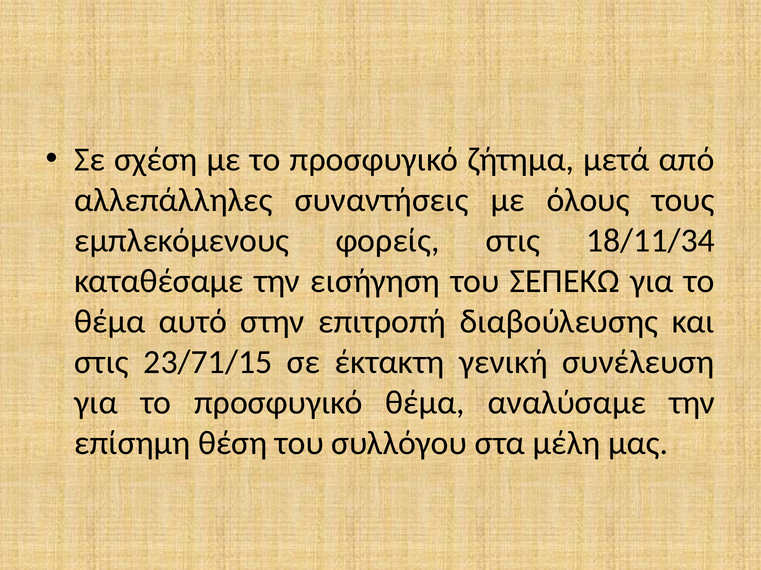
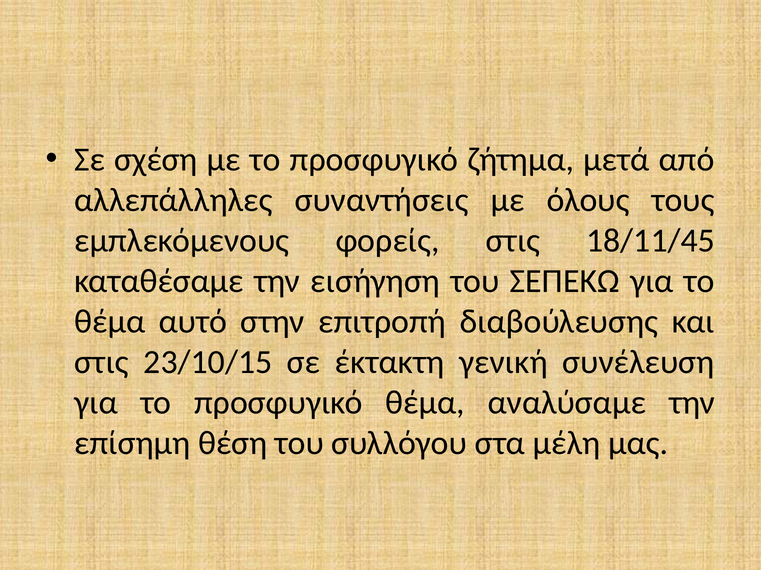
18/11/34: 18/11/34 -> 18/11/45 (651, 241)
23/71/15: 23/71/15 -> 23/10/15 (208, 363)
